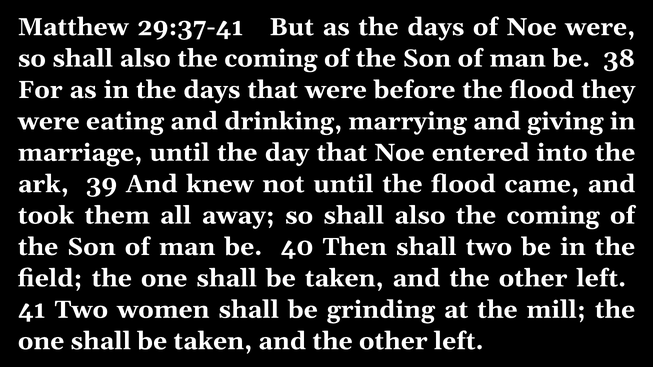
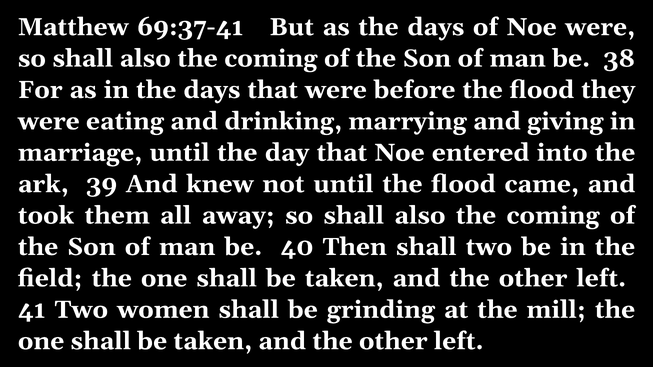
29:37-41: 29:37-41 -> 69:37-41 (190, 27)
